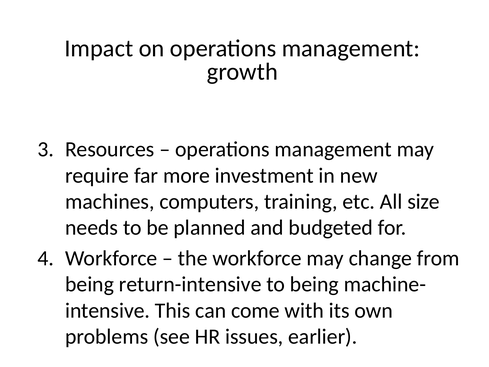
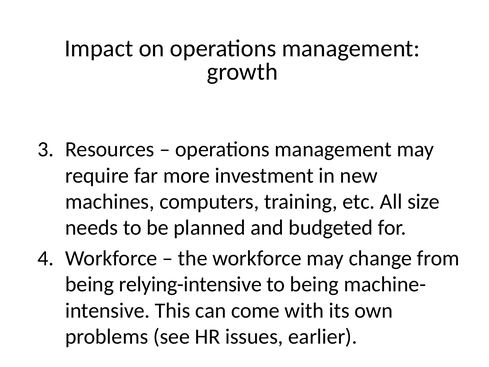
return-intensive: return-intensive -> relying-intensive (190, 284)
